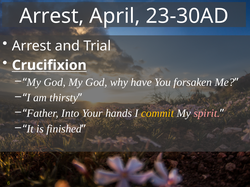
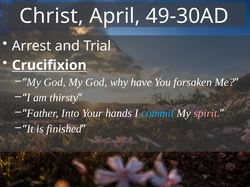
Arrest: Arrest -> Christ (51, 16)
23-30AD: 23-30AD -> 49-30AD (187, 16)
commit colour: yellow -> light blue (158, 114)
